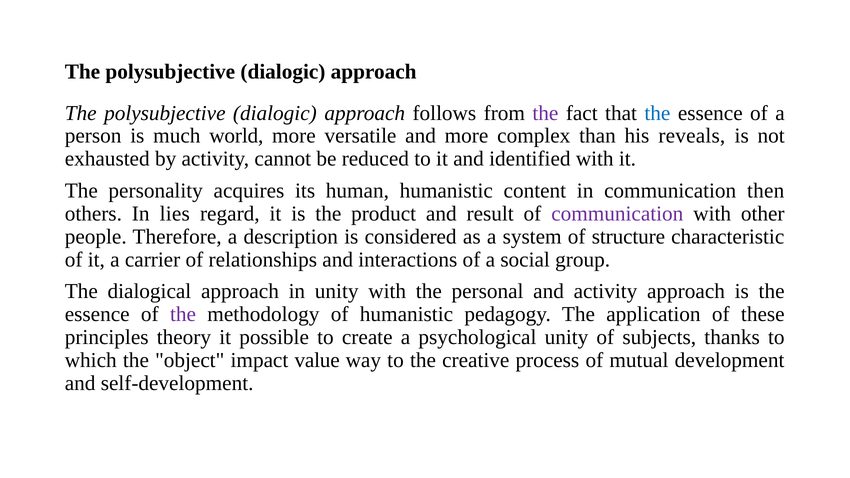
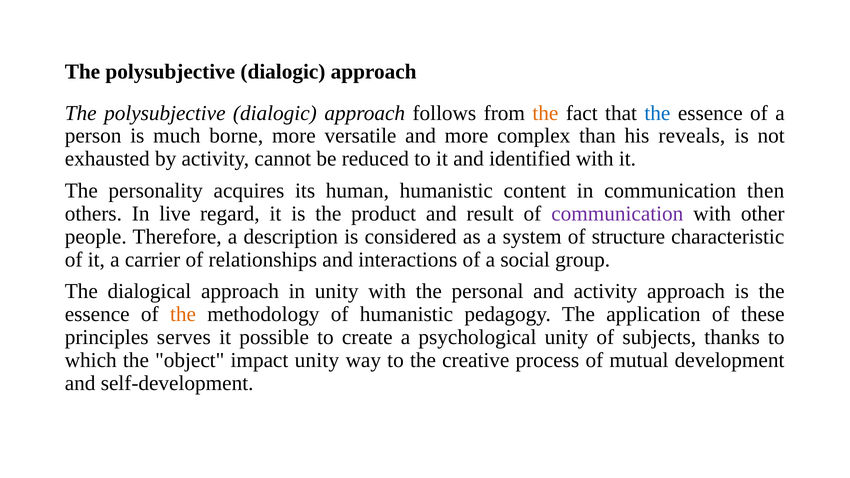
the colour: purple -> orange (545, 113)
world: world -> borne (236, 136)
lies: lies -> live (175, 214)
the colour: purple -> orange (183, 314)
theory: theory -> serves (184, 337)
impact value: value -> unity (317, 360)
